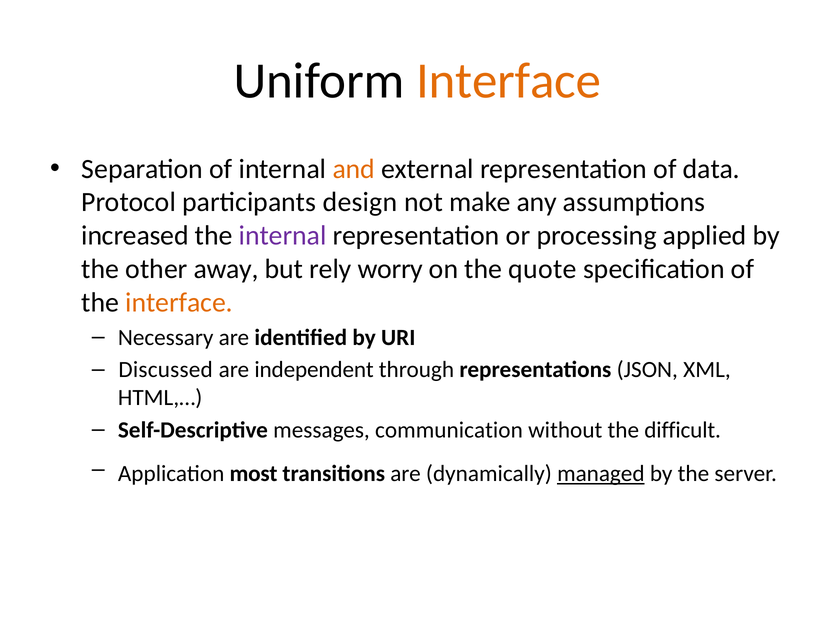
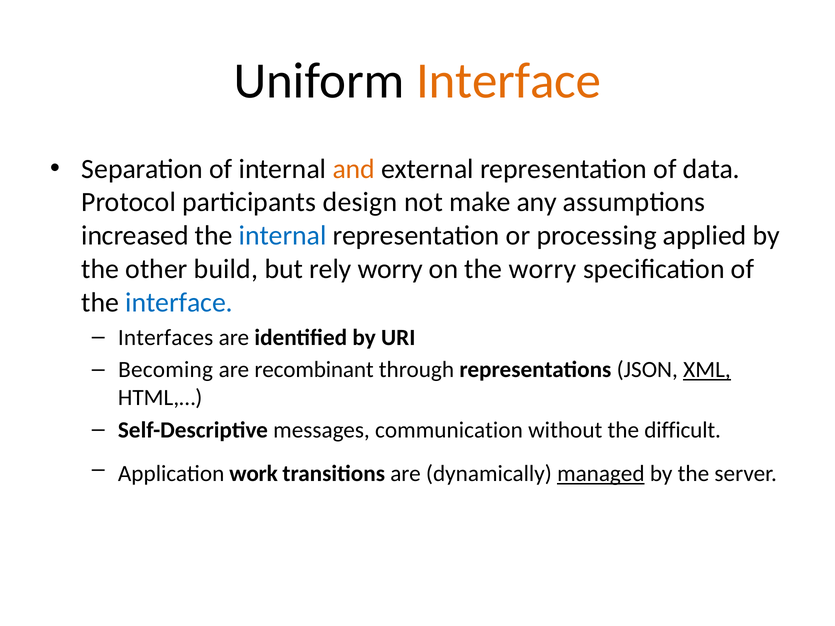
internal colour: purple -> blue (283, 236)
away: away -> build (226, 269)
the quote: quote -> worry (543, 269)
interface colour: orange -> blue (179, 303)
Necessary: Necessary -> Interfaces (166, 337)
Discussed: Discussed -> Becoming (166, 370)
independent: independent -> recombinant (314, 370)
XML underline: none -> present (707, 370)
most: most -> work (254, 474)
